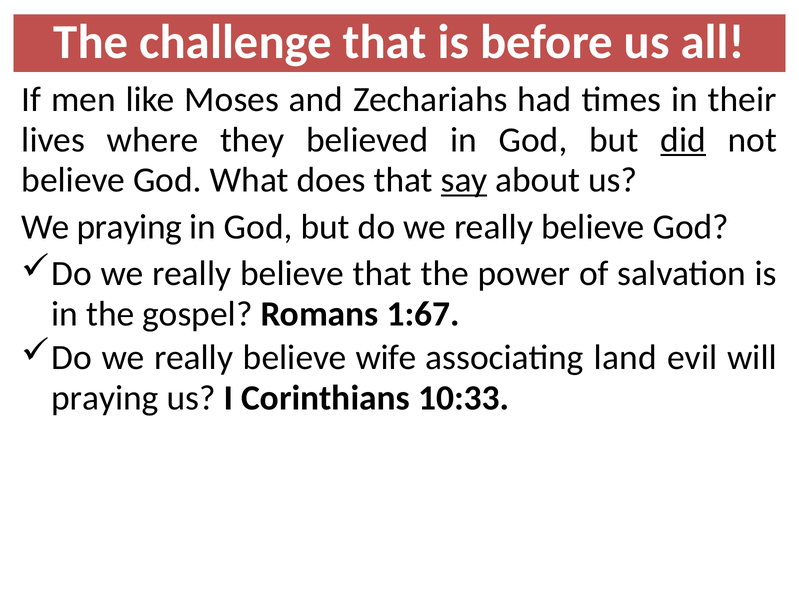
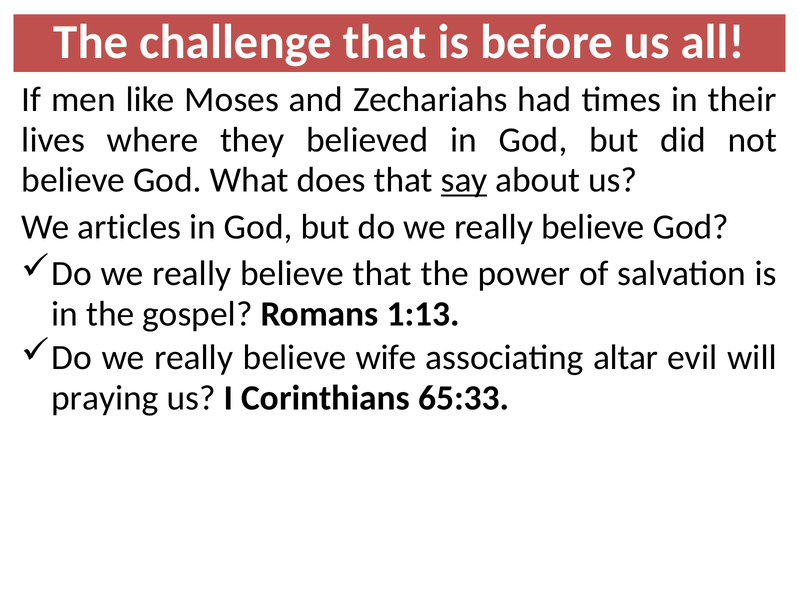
did underline: present -> none (683, 140)
We praying: praying -> articles (129, 227)
1:67: 1:67 -> 1:13 (423, 314)
land: land -> altar (626, 358)
10:33: 10:33 -> 65:33 (464, 398)
